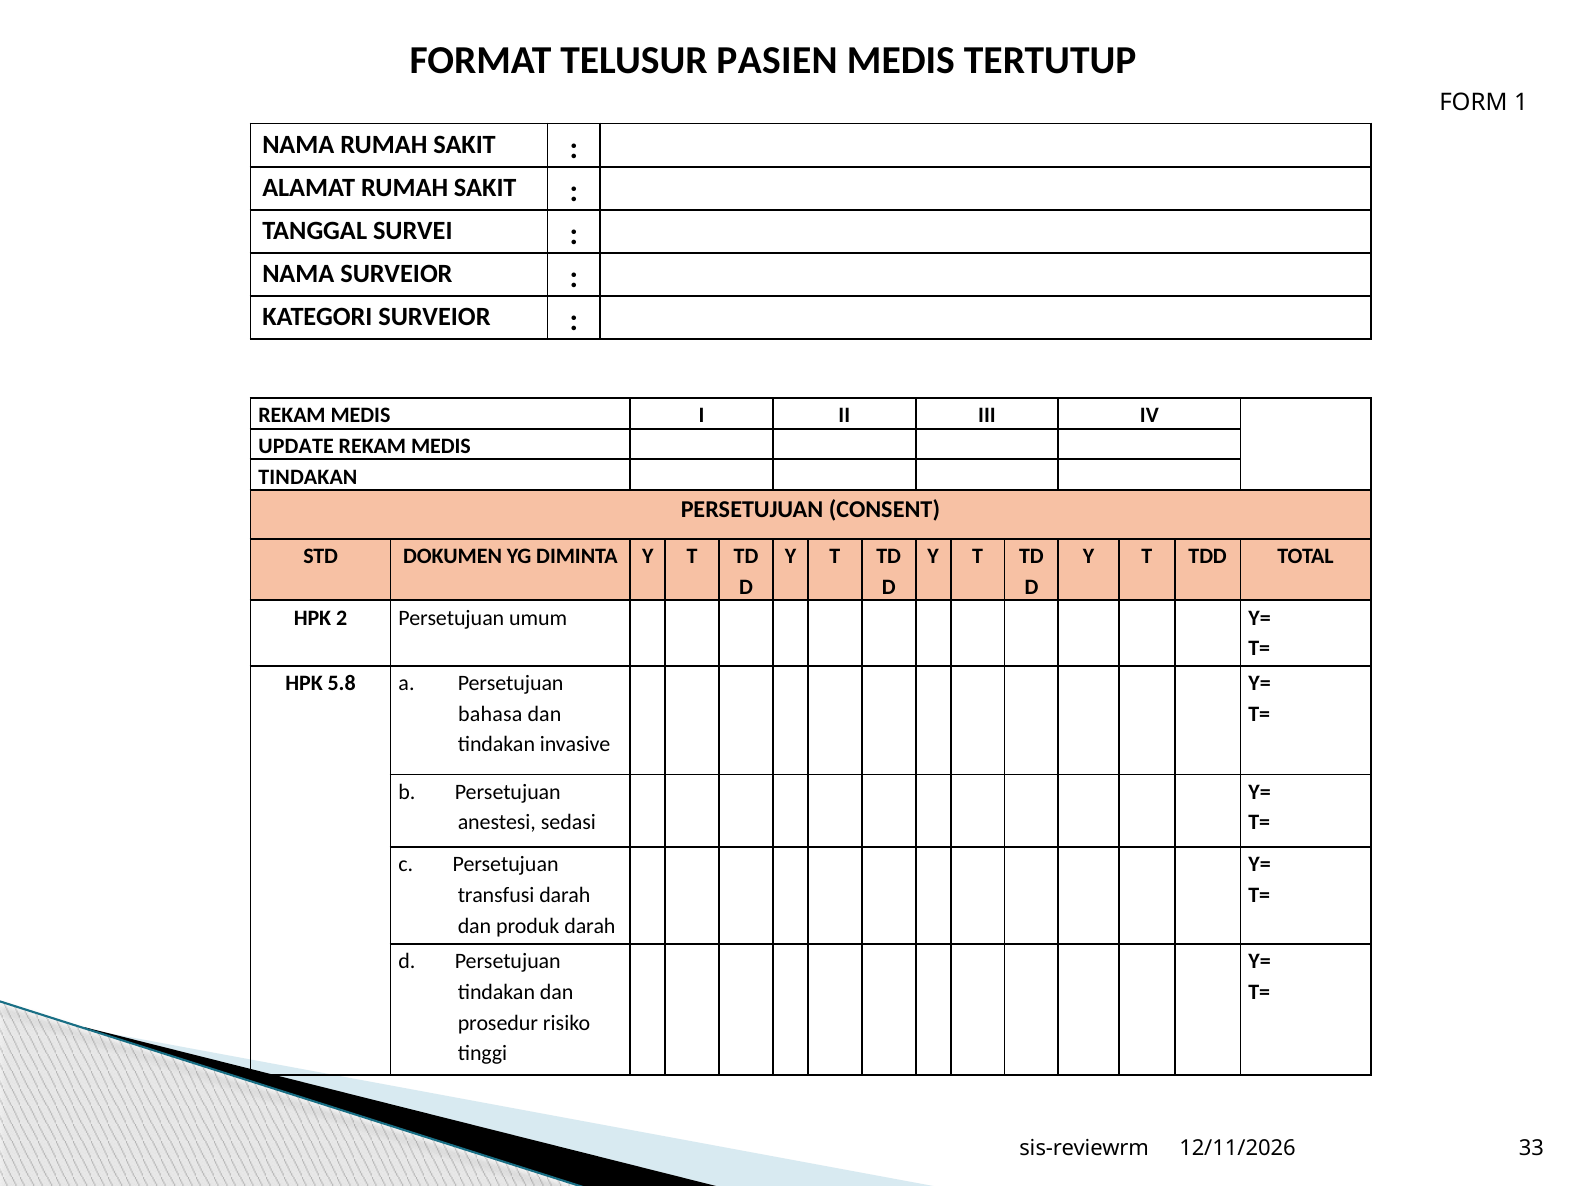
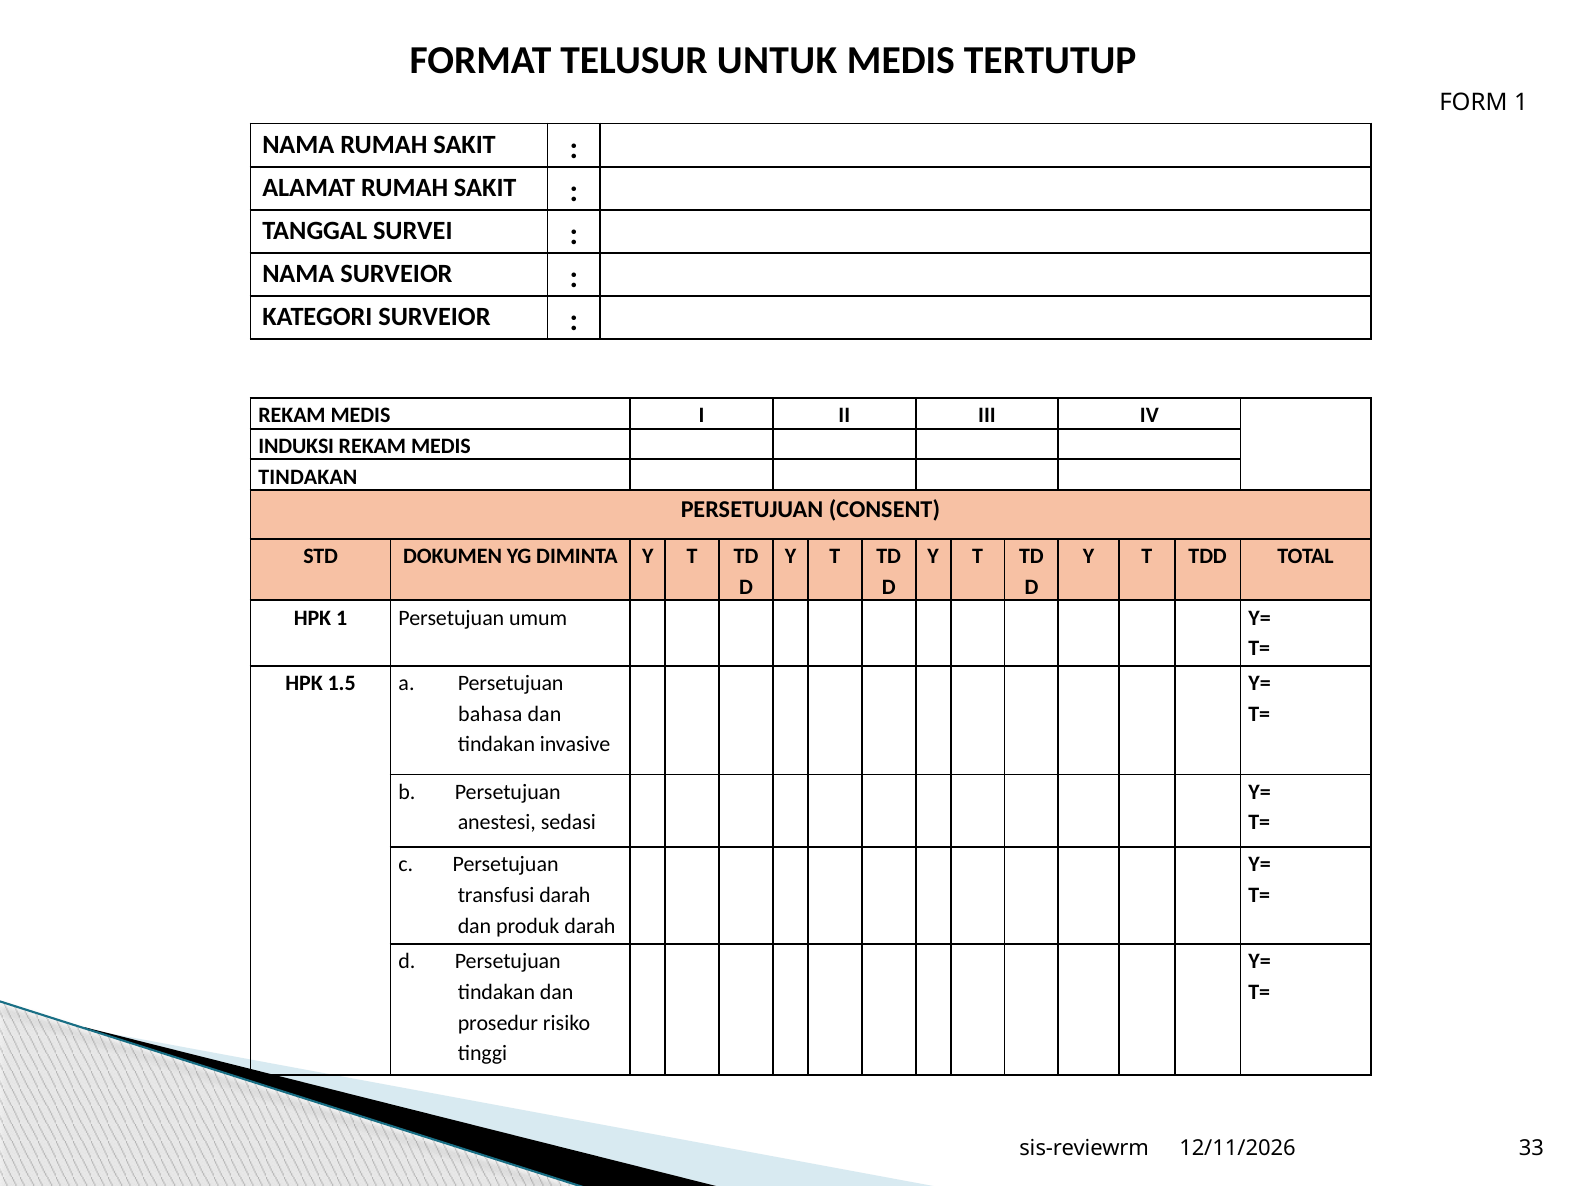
PASIEN: PASIEN -> UNTUK (777, 61)
UPDATE: UPDATE -> INDUKSI (296, 446)
HPK 2: 2 -> 1 (342, 618)
5.8: 5.8 -> 1.5 (342, 683)
